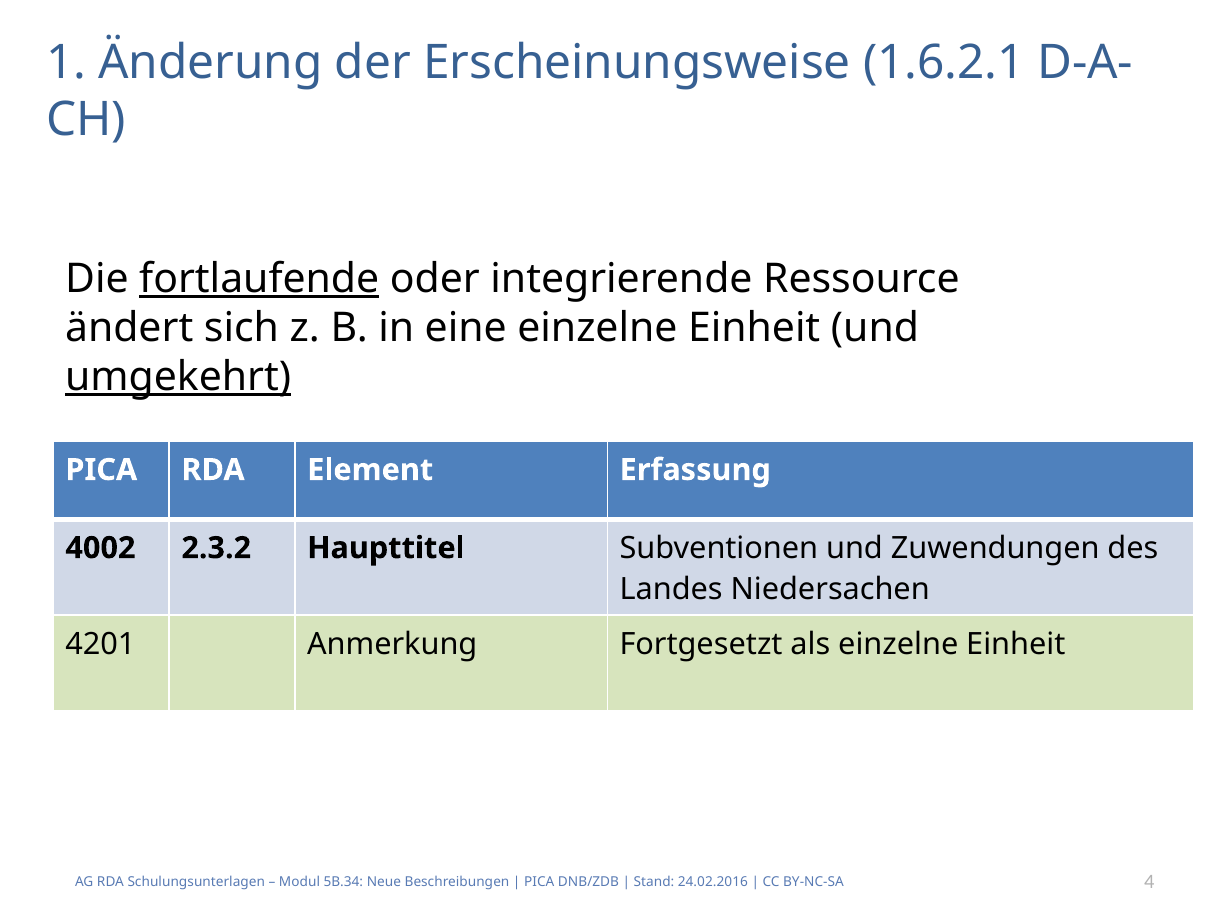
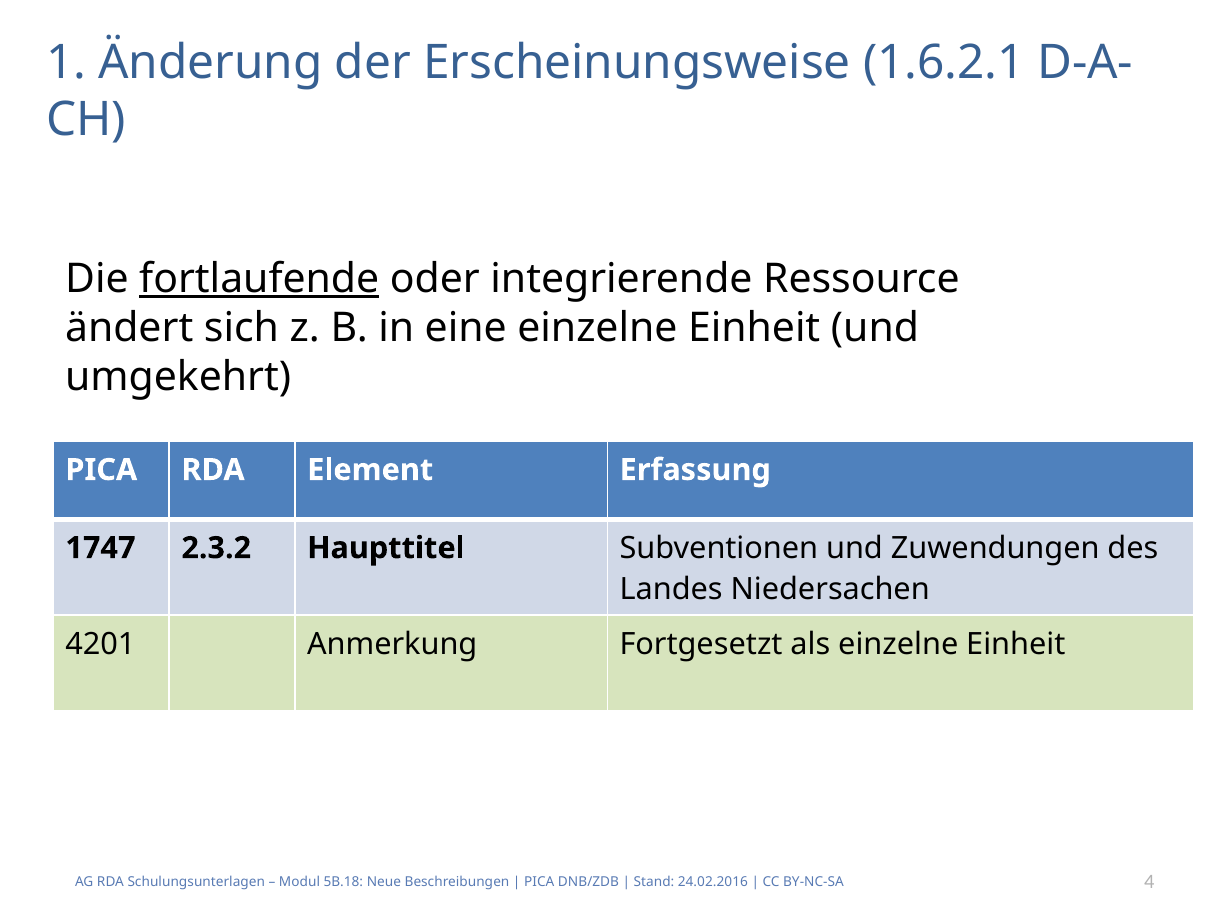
umgekehrt underline: present -> none (178, 377)
4002: 4002 -> 1747 (100, 548)
5B.34: 5B.34 -> 5B.18 (343, 882)
